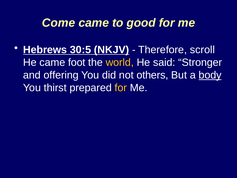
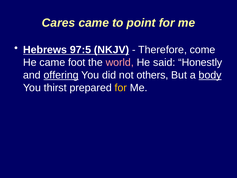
Come: Come -> Cares (59, 23)
good: good -> point (141, 23)
30:5: 30:5 -> 97:5 (80, 50)
scroll: scroll -> come (202, 50)
world colour: yellow -> pink (120, 62)
Stronger: Stronger -> Honestly (200, 62)
offering underline: none -> present (61, 75)
